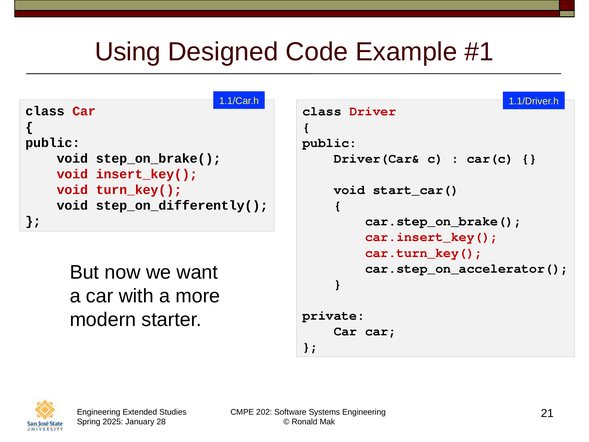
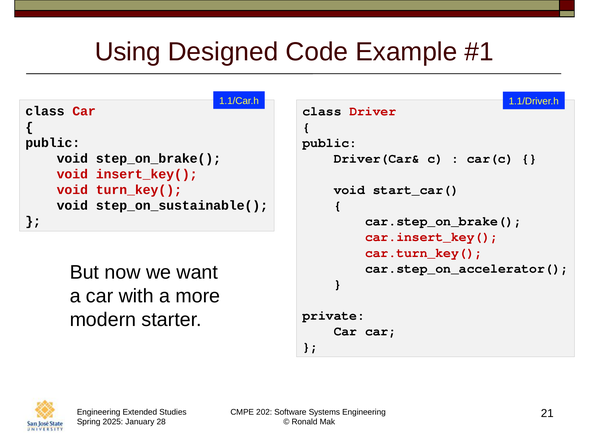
step_on_differently(: step_on_differently( -> step_on_sustainable( (182, 205)
